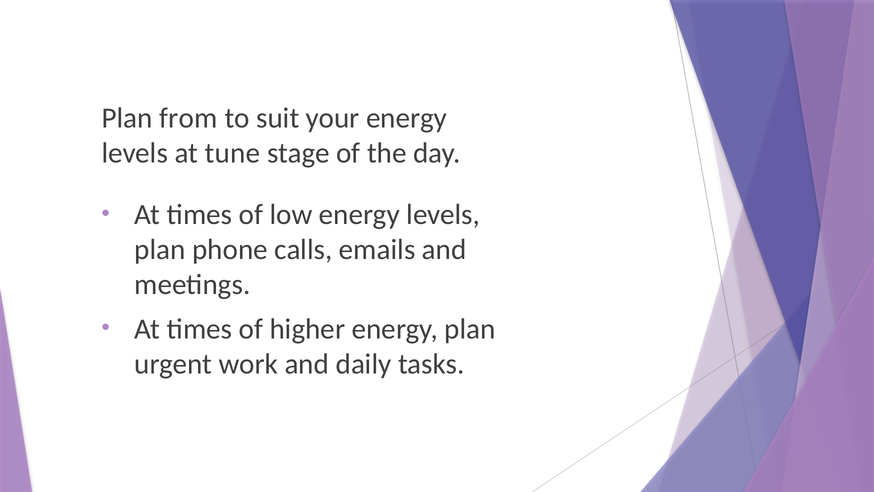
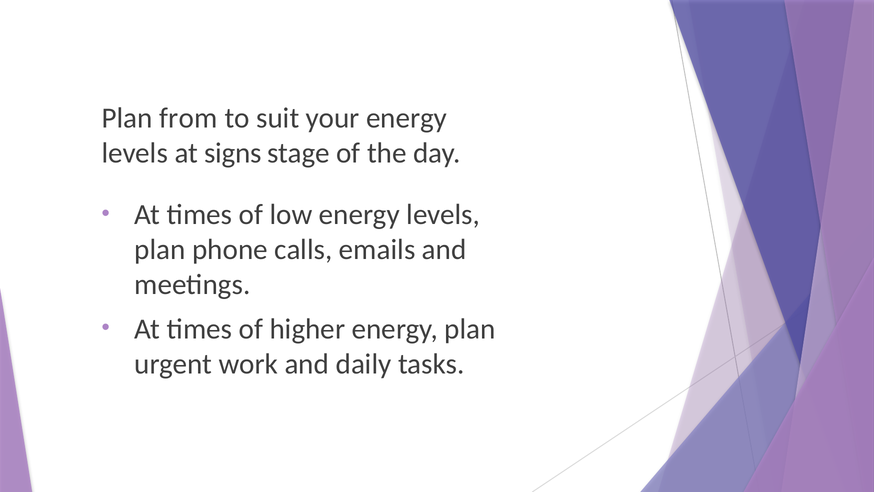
tune: tune -> signs (233, 153)
